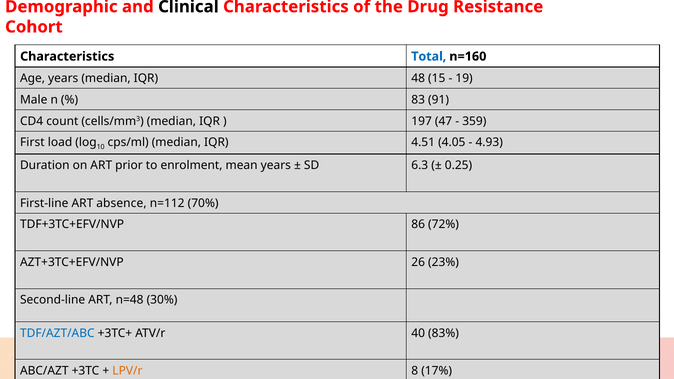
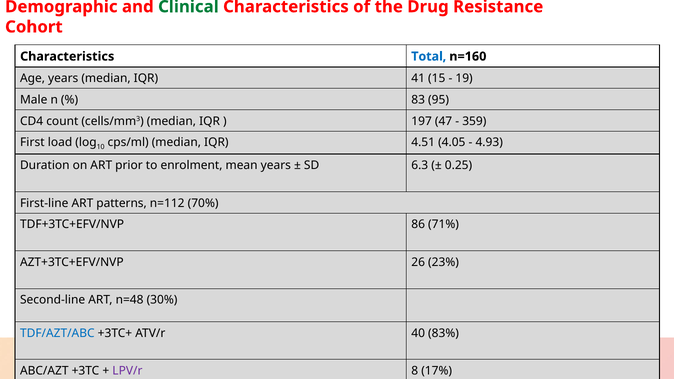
Clinical colour: black -> green (188, 7)
48: 48 -> 41 (418, 78)
91: 91 -> 95 (439, 100)
absence: absence -> patterns (122, 203)
72%: 72% -> 71% (444, 225)
LPV/r colour: orange -> purple (127, 371)
